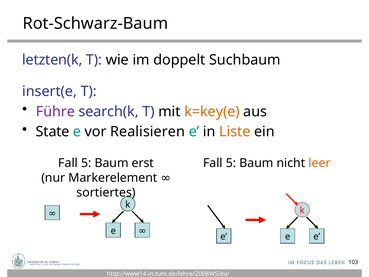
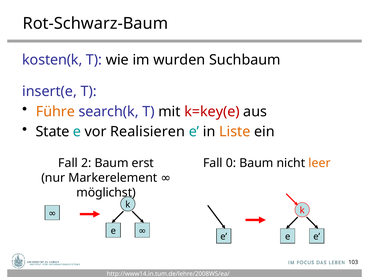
letzten(k: letzten(k -> kosten(k (52, 60)
doppelt: doppelt -> wurden (179, 60)
Führe colour: purple -> orange (55, 111)
k=key(e colour: orange -> red (212, 111)
5: 5 -> 2 (86, 163)
5: 5 -> 0 (231, 163)
sortiertes: sortiertes -> möglichst (106, 192)
